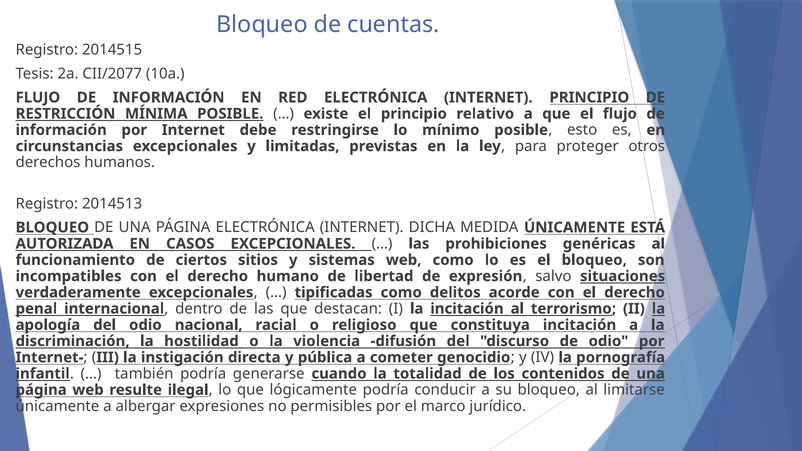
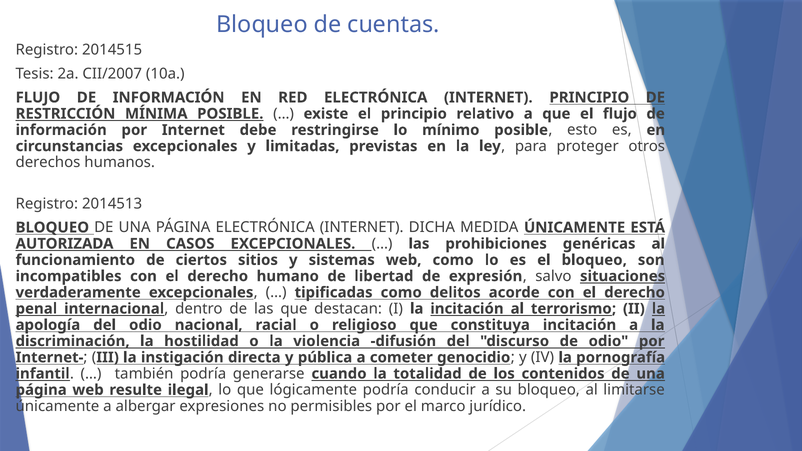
CII/2077: CII/2077 -> CII/2007 (112, 74)
